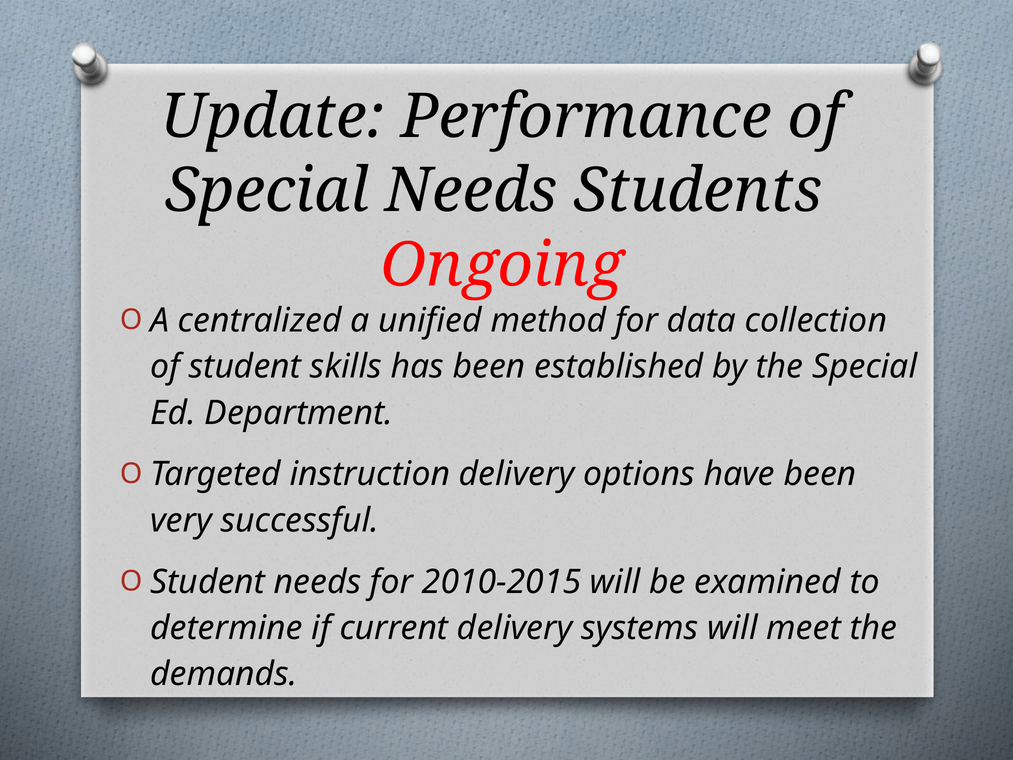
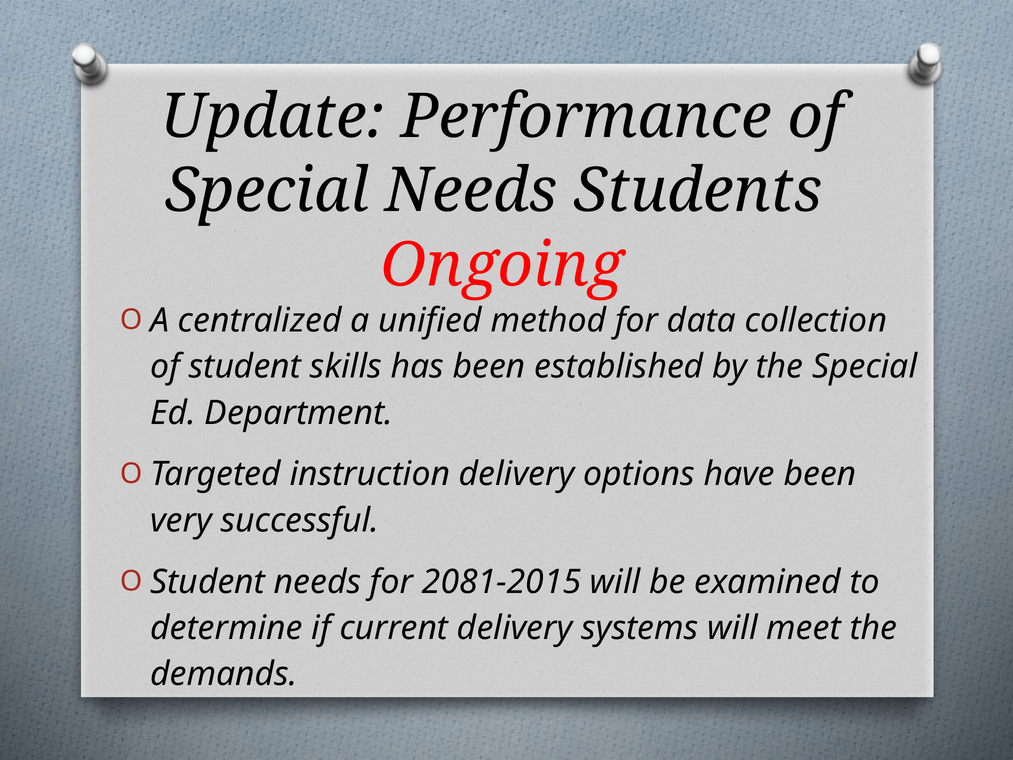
2010-2015: 2010-2015 -> 2081-2015 (502, 582)
